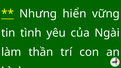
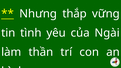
hiển: hiển -> thắp (75, 14)
